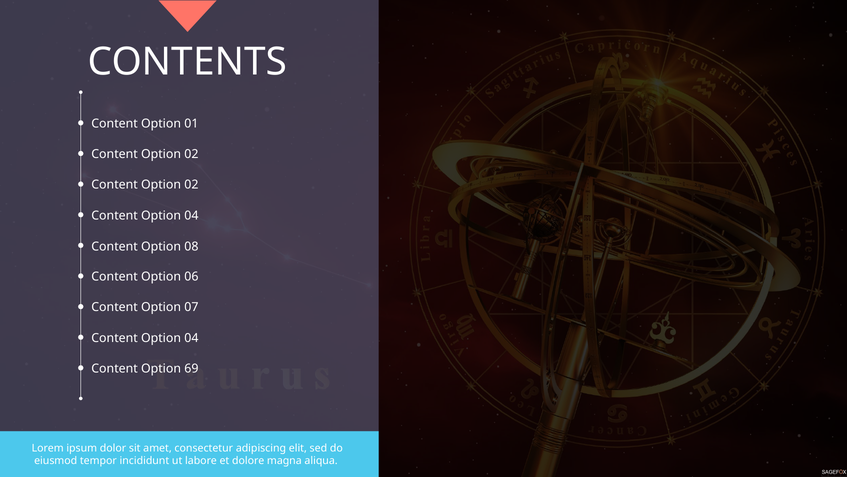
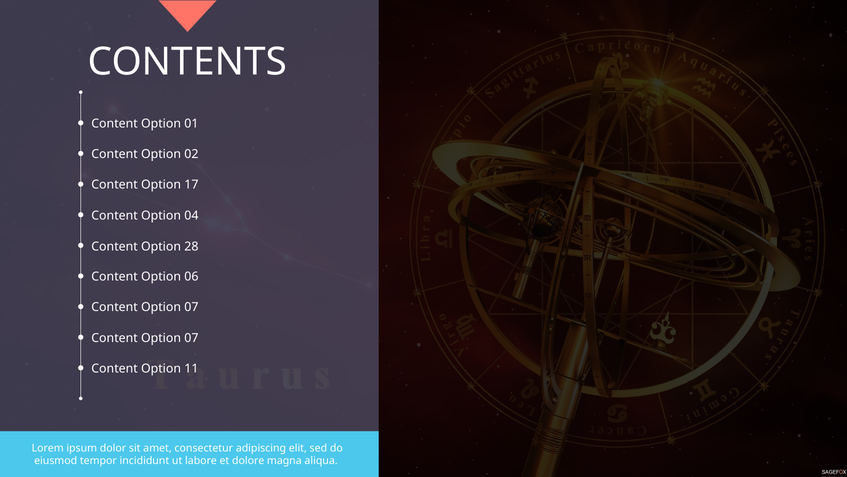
02: 02 -> 17 (191, 185)
08: 08 -> 28 (191, 246)
04: 04 -> 07 (191, 338)
69: 69 -> 11 (191, 368)
